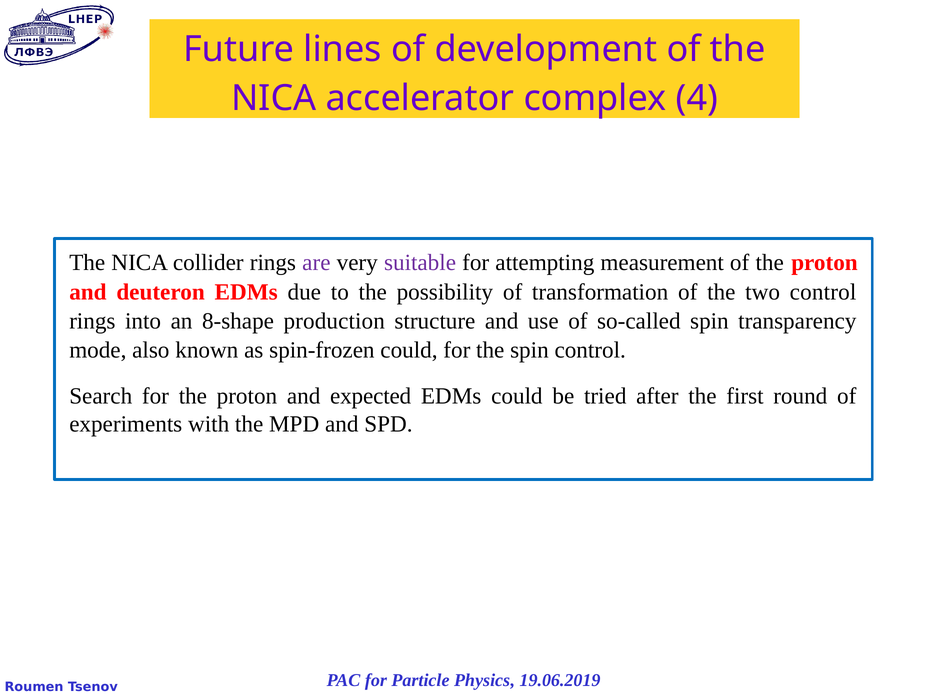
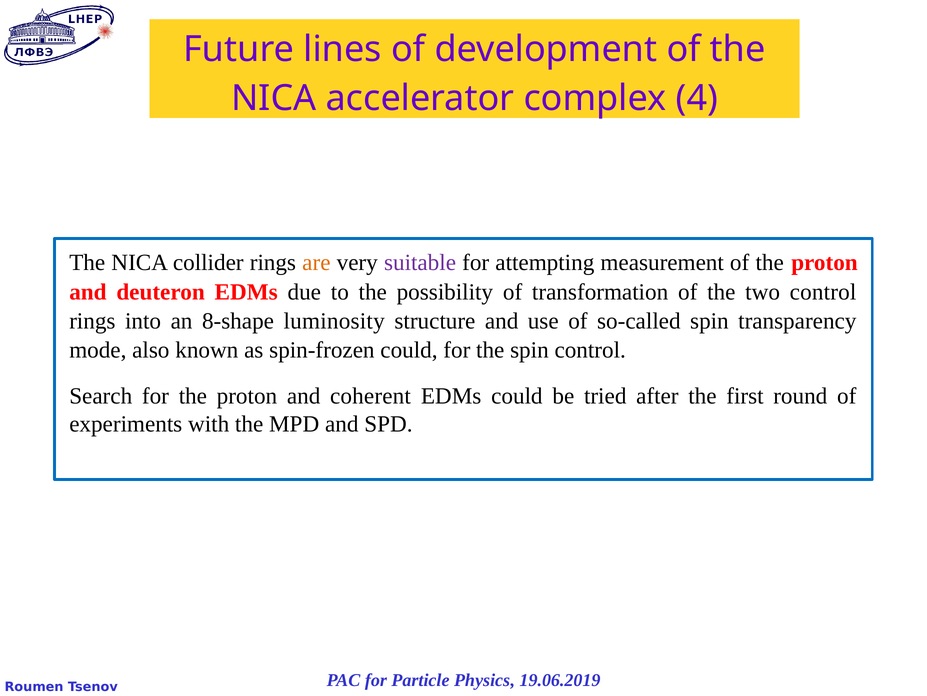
are colour: purple -> orange (316, 262)
production: production -> luminosity (334, 321)
expected: expected -> coherent (370, 396)
